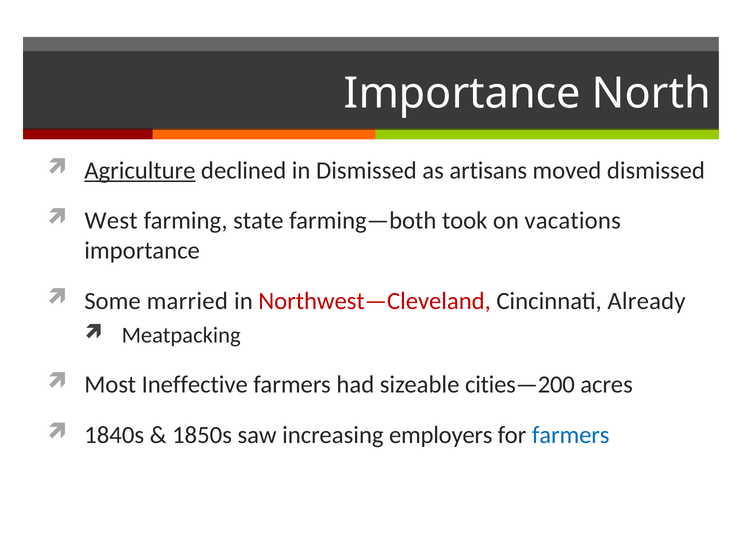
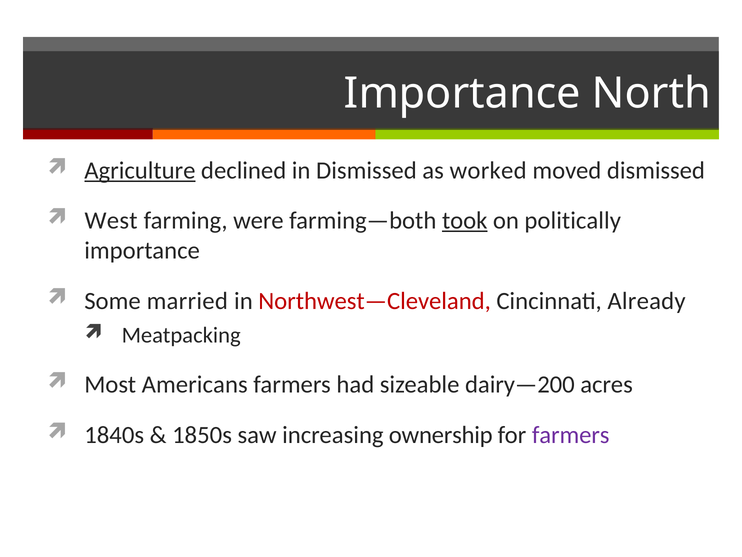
artisans: artisans -> worked (488, 170)
state: state -> were (258, 221)
took underline: none -> present (465, 221)
vacations: vacations -> politically (573, 221)
Ineffective: Ineffective -> Americans (195, 384)
cities—200: cities—200 -> dairy—200 (520, 384)
employers: employers -> ownership (441, 435)
farmers colour: blue -> purple (571, 435)
